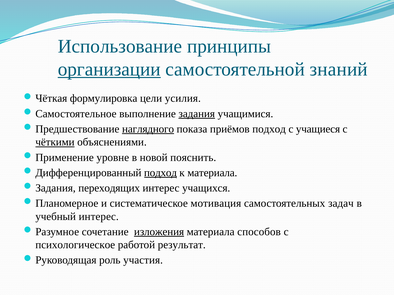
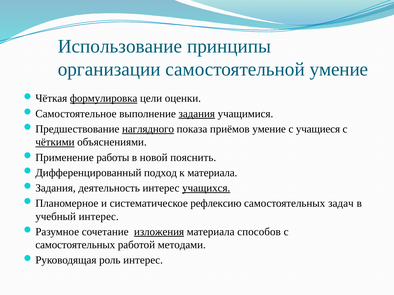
организации underline: present -> none (109, 69)
самостоятельной знаний: знаний -> умение (339, 69)
формулировка underline: none -> present (104, 99)
усилия: усилия -> оценки (183, 99)
приёмов подход: подход -> умение (269, 129)
уровне: уровне -> работы (113, 158)
подход underline: present -> none (160, 173)
переходящих: переходящих -> деятельность (109, 188)
учащихся underline: none -> present (206, 188)
мотивация: мотивация -> рефлексию (216, 204)
психологическое: психологическое -> самостоятельных (75, 245)
результат: результат -> методами (182, 245)
роль участия: участия -> интерес (143, 261)
